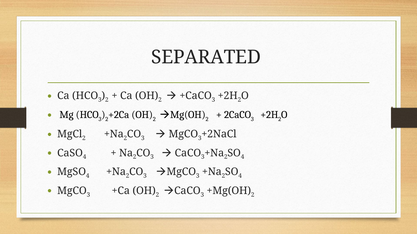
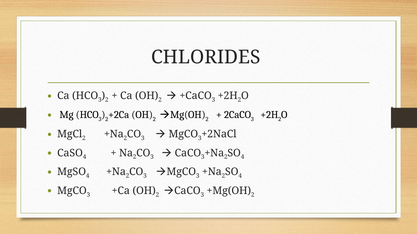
SEPARATED: SEPARATED -> CHLORIDES (206, 57)
